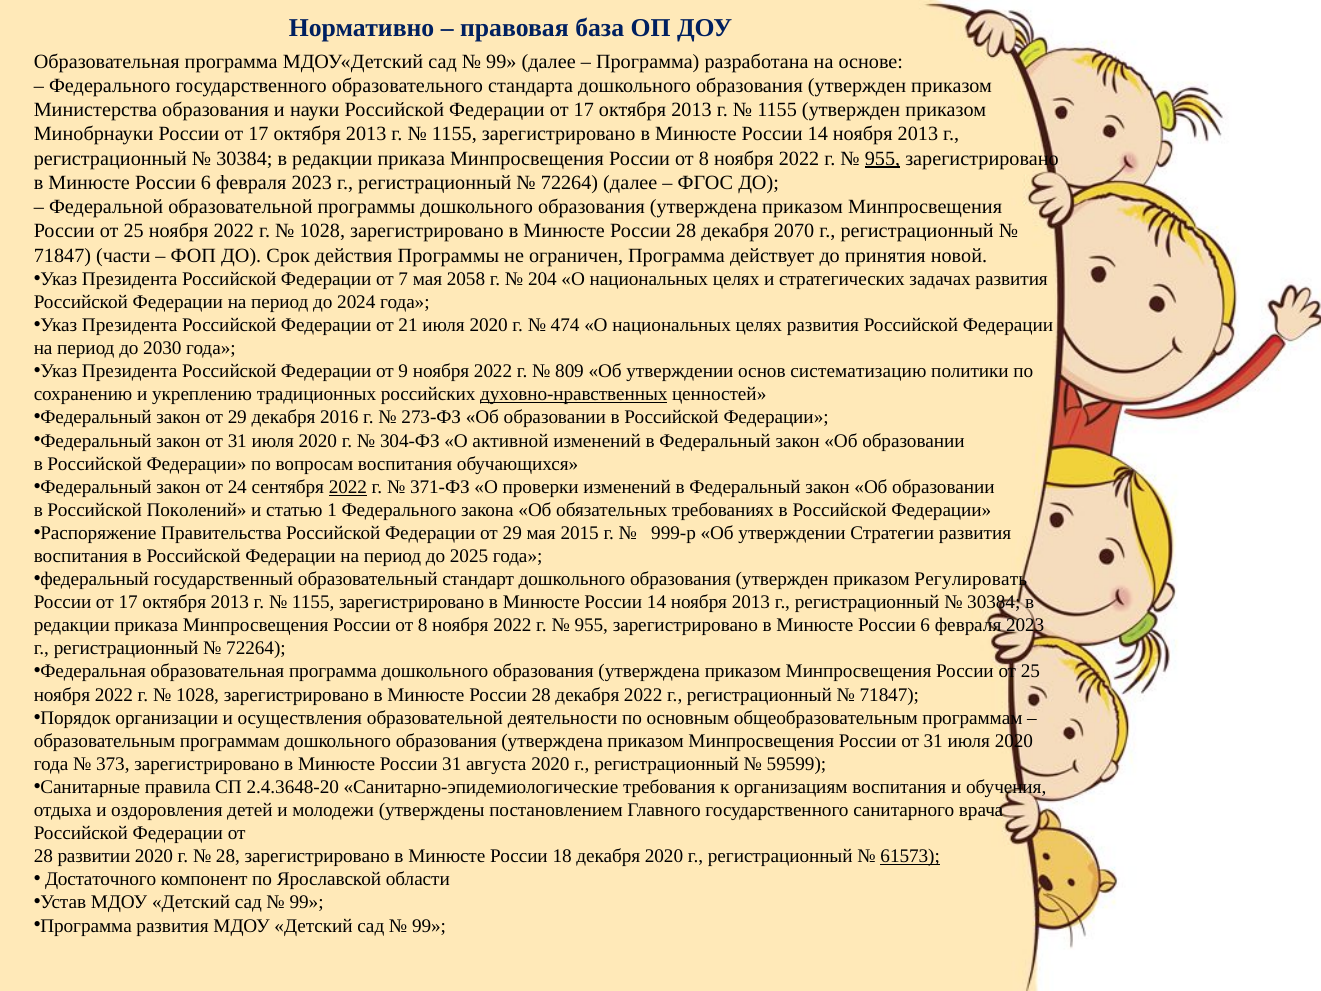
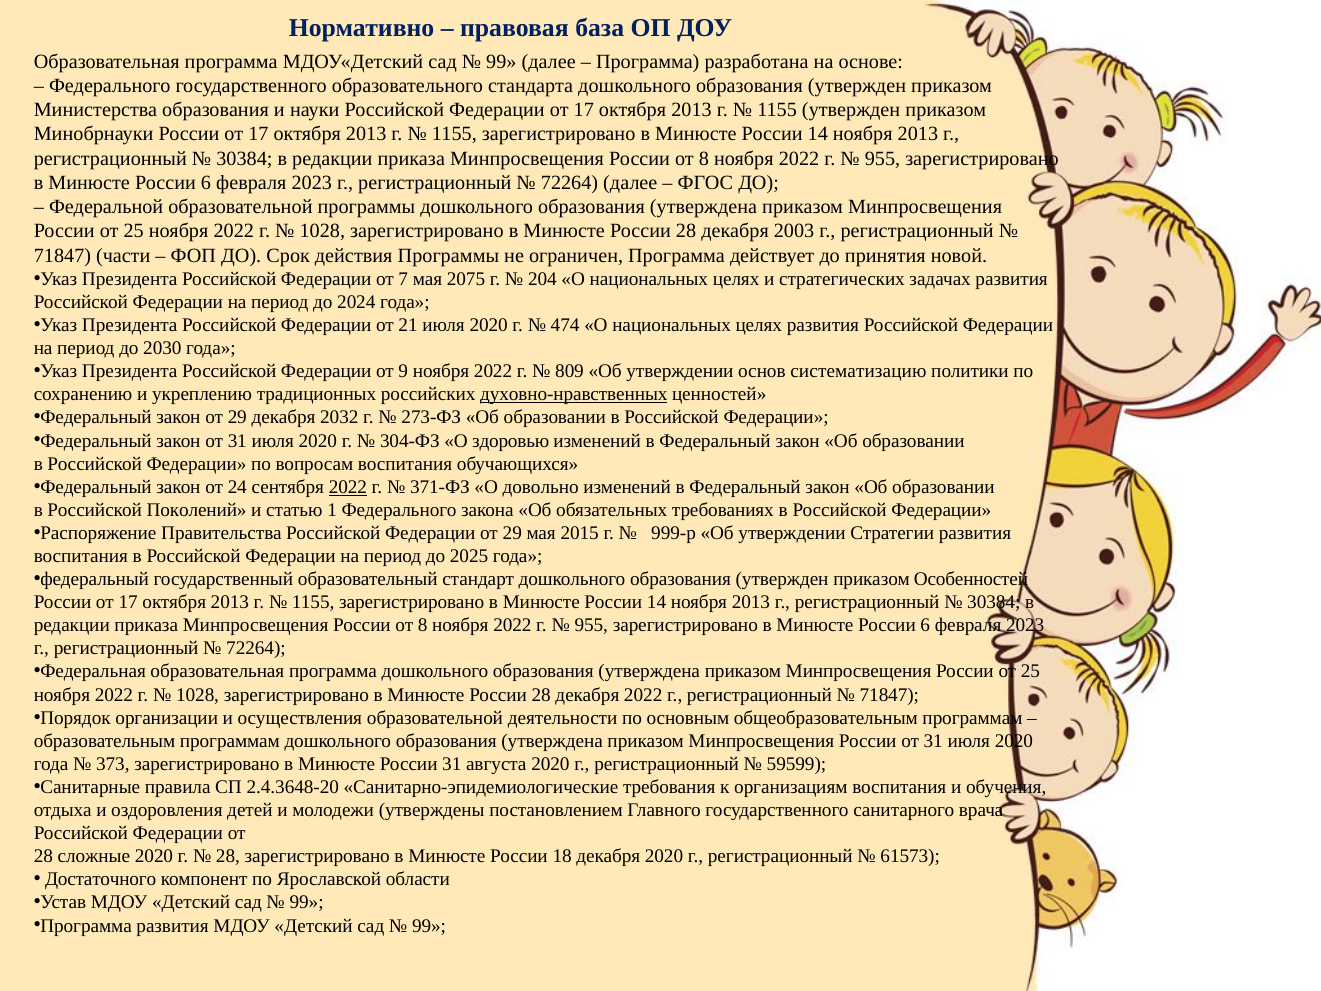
955 underline: present -> none (882, 158)
2070: 2070 -> 2003 (794, 231)
2058: 2058 -> 2075 (466, 279)
2016: 2016 -> 2032 (339, 417)
активной: активной -> здоровью (511, 441)
проверки: проверки -> довольно (541, 487)
Регулировать: Регулировать -> Особенностей (971, 579)
развитии: развитии -> сложные (94, 856)
61573 underline: present -> none (910, 856)
